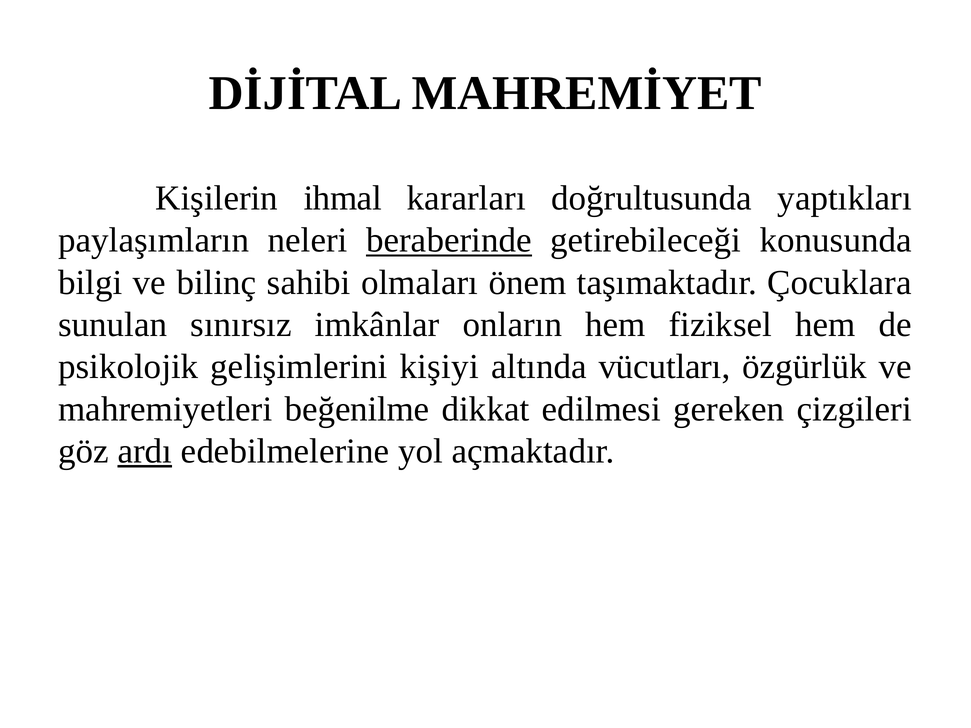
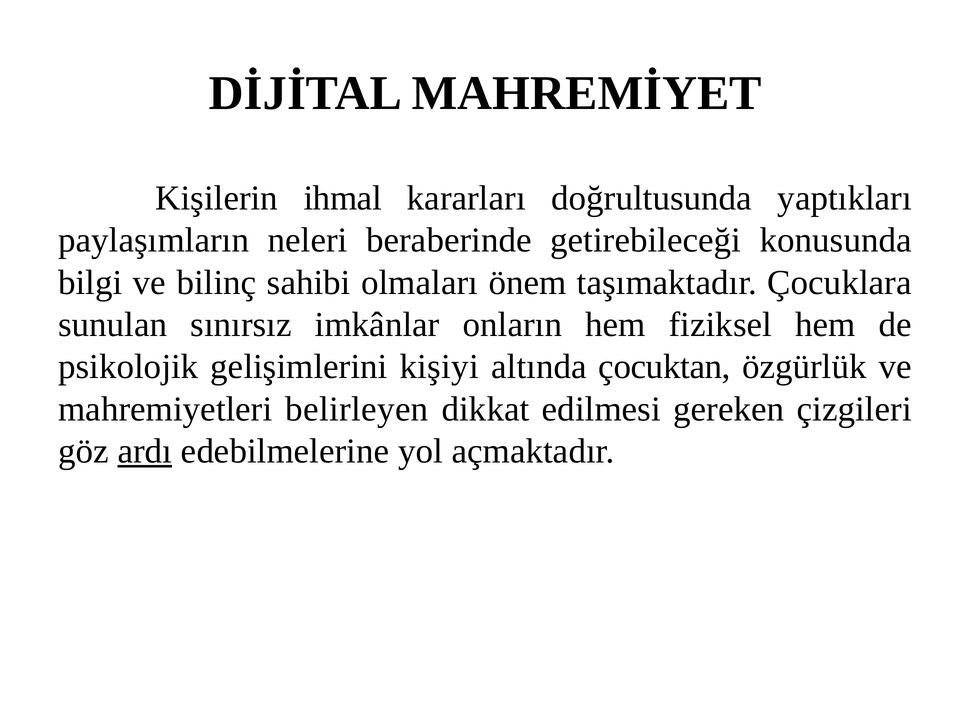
beraberinde underline: present -> none (449, 241)
vücutları: vücutları -> çocuktan (665, 367)
beğenilme: beğenilme -> belirleyen (357, 409)
